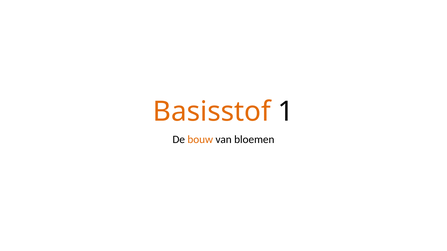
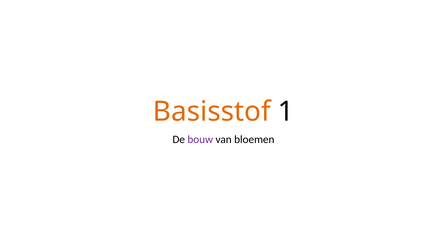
bouw colour: orange -> purple (200, 140)
